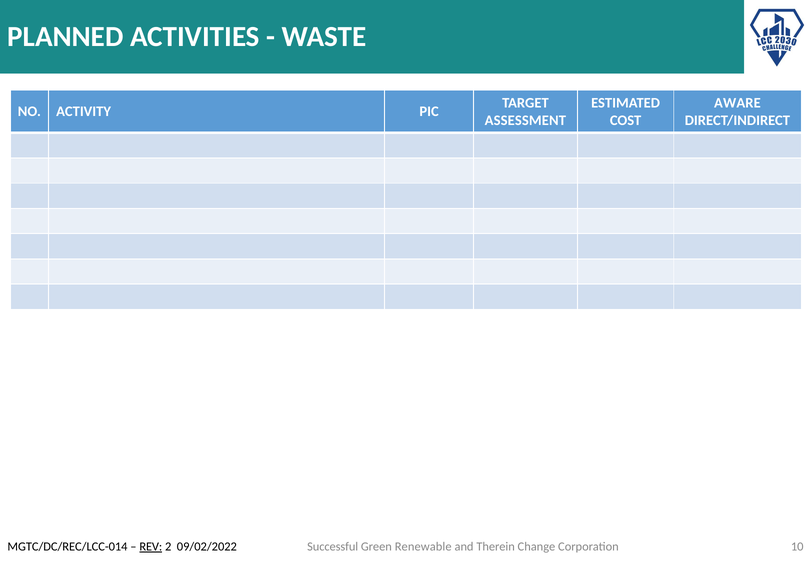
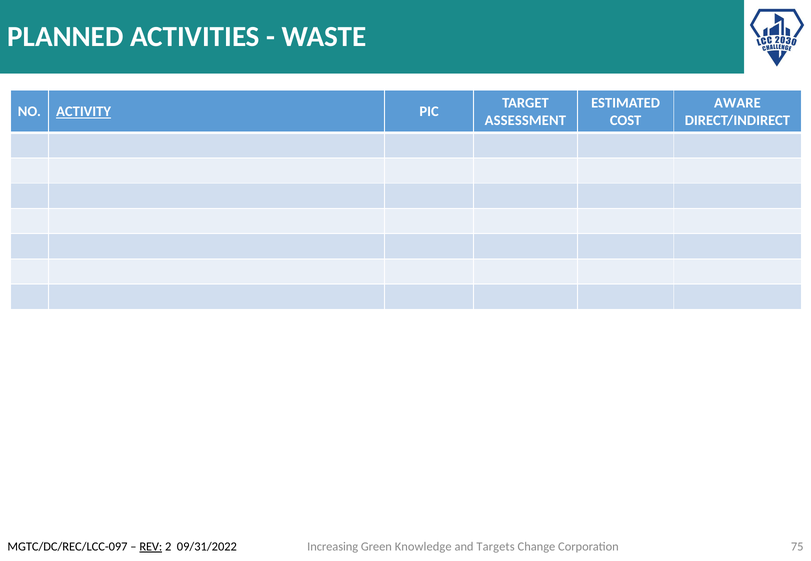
ACTIVITY underline: none -> present (84, 112)
Successful: Successful -> Increasing (333, 547)
Renewable: Renewable -> Knowledge (423, 547)
Therein: Therein -> Targets (496, 547)
10: 10 -> 75 (797, 547)
MGTC/DC/REC/LCC-014: MGTC/DC/REC/LCC-014 -> MGTC/DC/REC/LCC-097 (68, 547)
09/02/2022: 09/02/2022 -> 09/31/2022 (207, 547)
